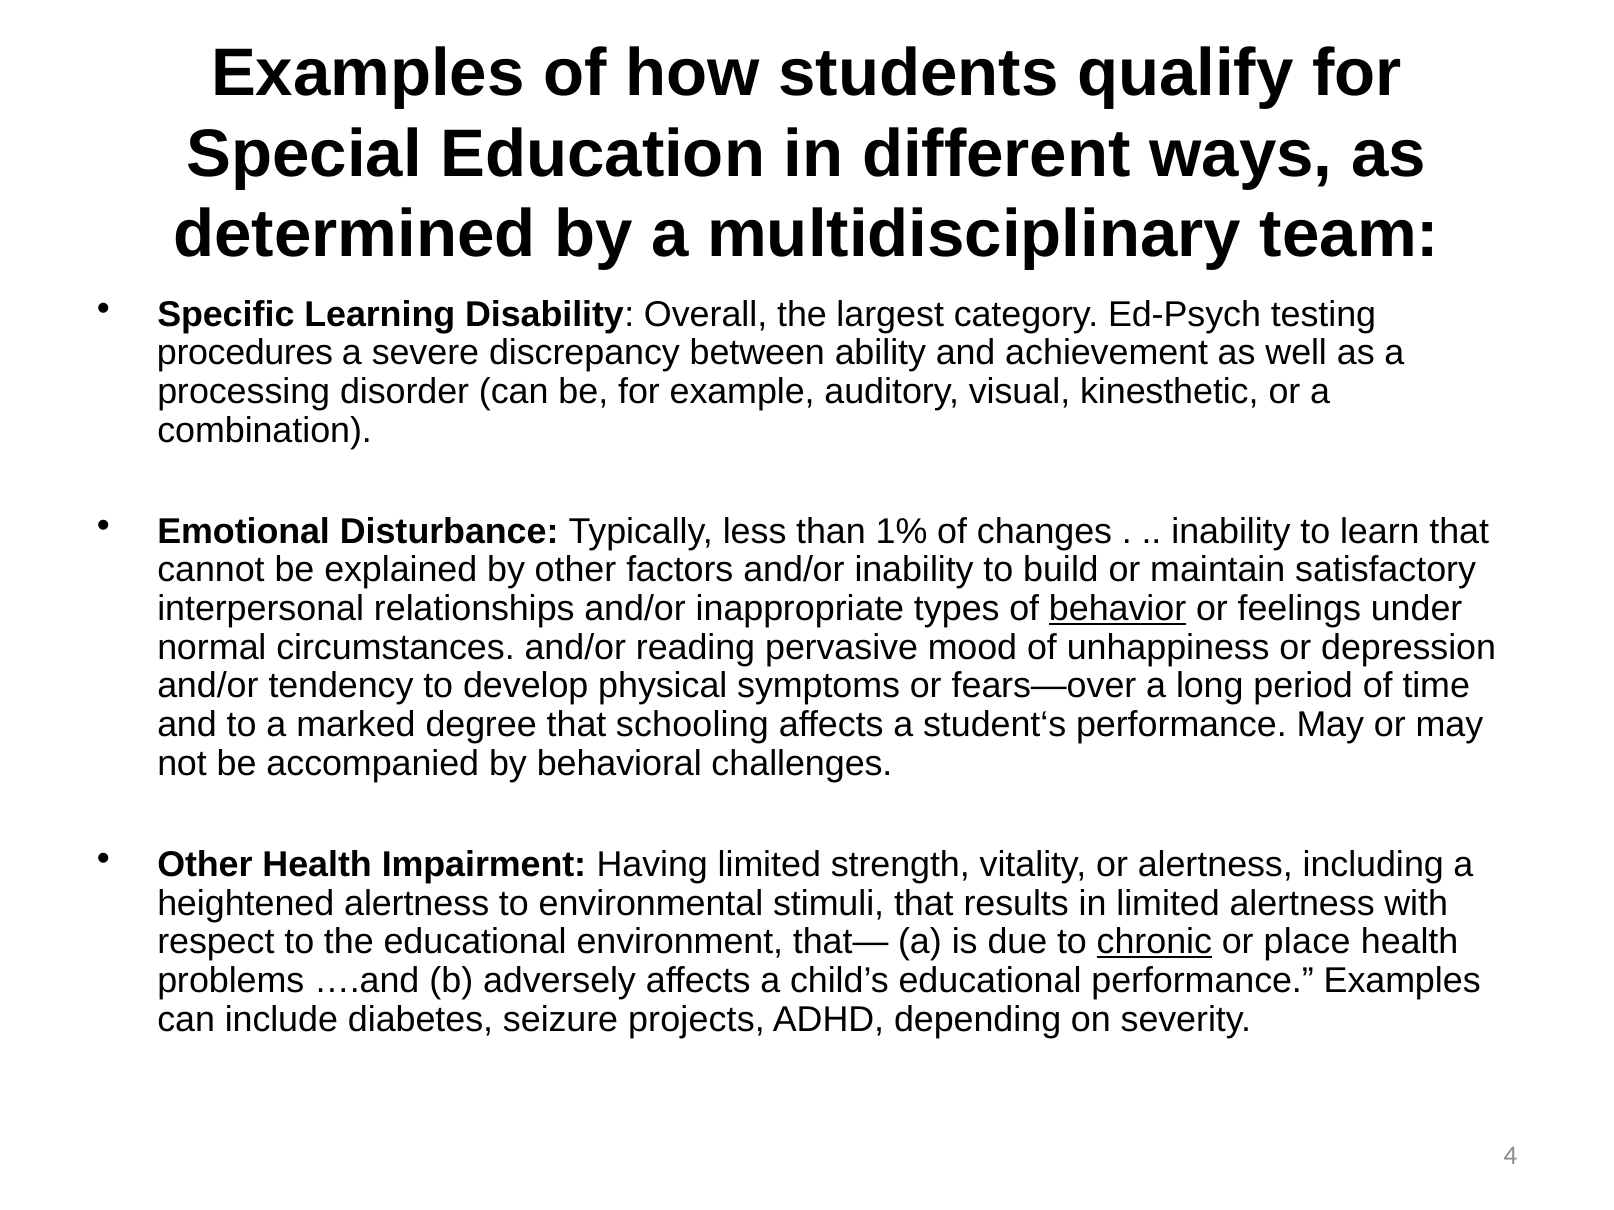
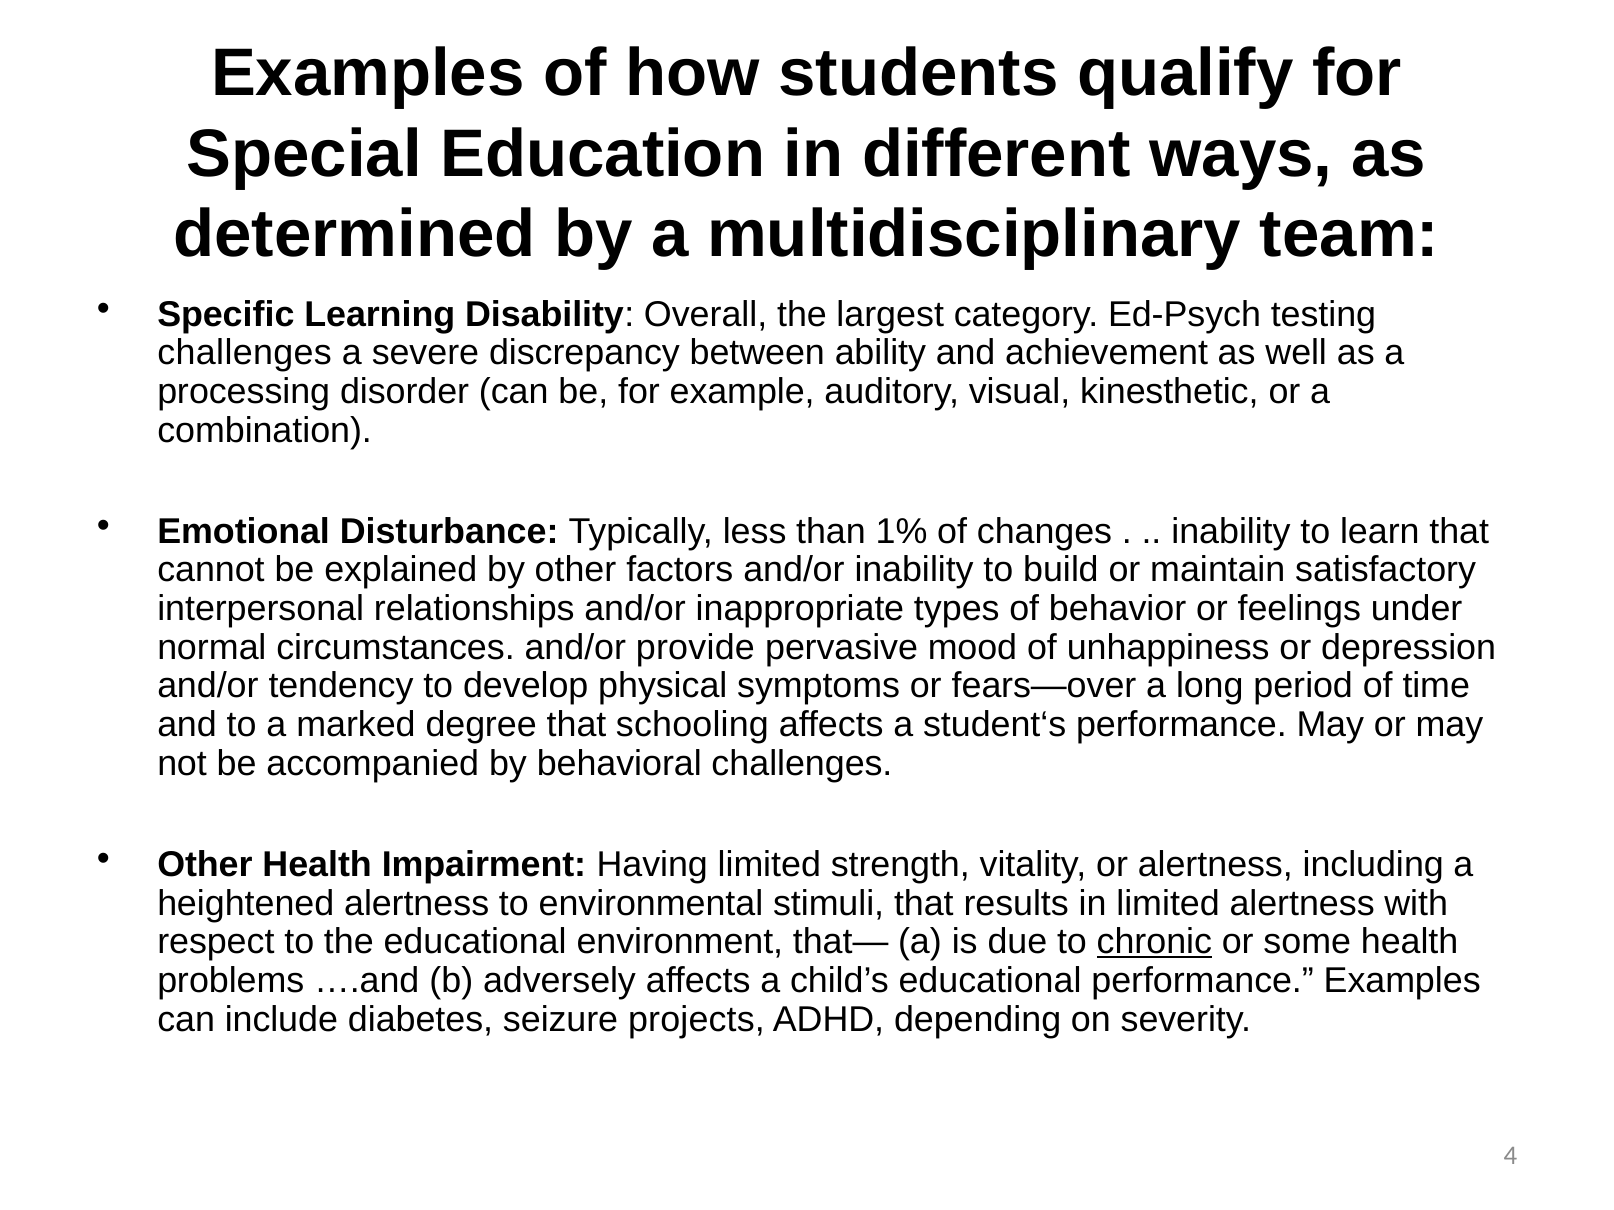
procedures: procedures -> challenges (245, 353)
behavior underline: present -> none (1118, 609)
reading: reading -> provide (695, 648)
place: place -> some (1307, 942)
